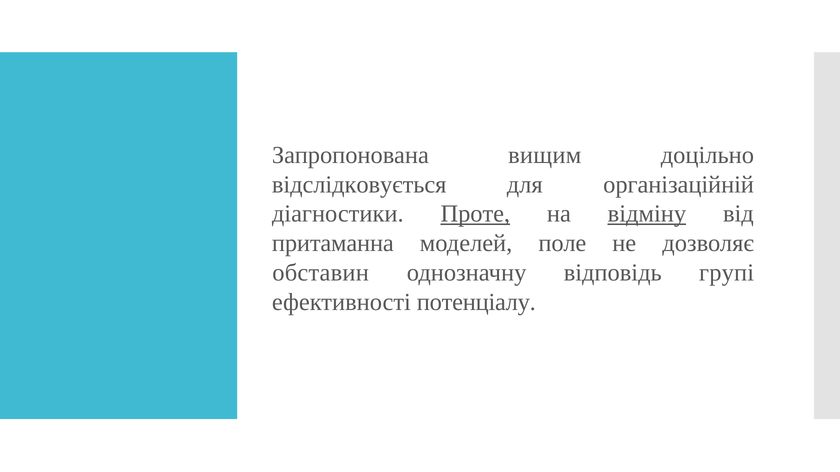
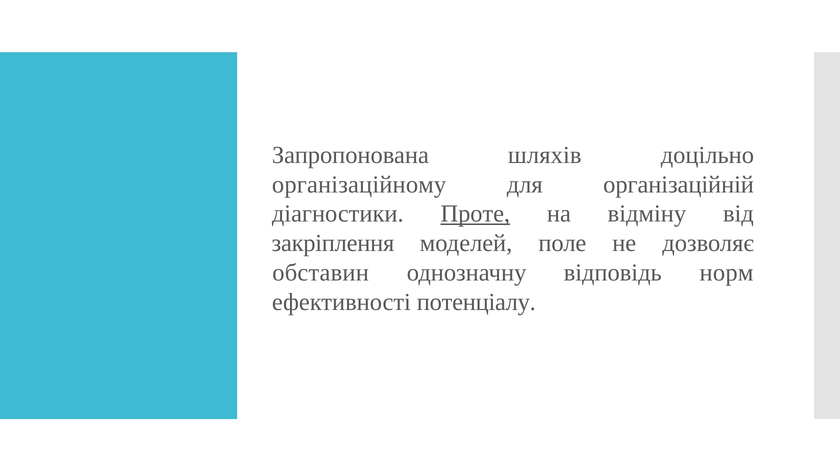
вищим: вищим -> шляхів (545, 155)
відслідковується: відслідковується -> організаційному (359, 185)
відміну underline: present -> none (647, 214)
притаманна: притаманна -> закріплення (333, 244)
групі: групі -> норм (727, 273)
